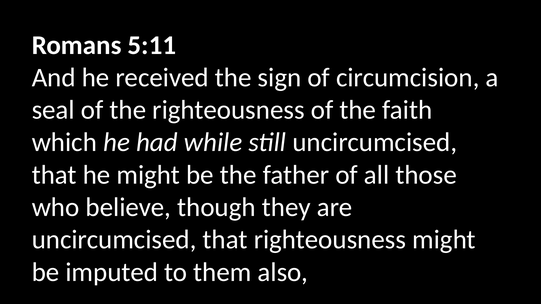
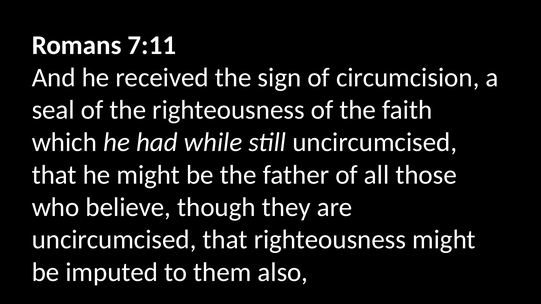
5:11: 5:11 -> 7:11 (152, 45)
